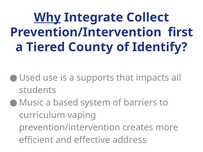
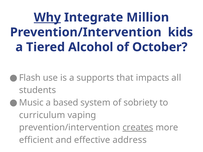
Collect: Collect -> Million (148, 17)
first: first -> kids (180, 32)
County: County -> Alcohol (91, 47)
Identify: Identify -> October (160, 47)
Used: Used -> Flash (30, 78)
barriers: barriers -> sobriety (140, 103)
creates underline: none -> present (138, 128)
